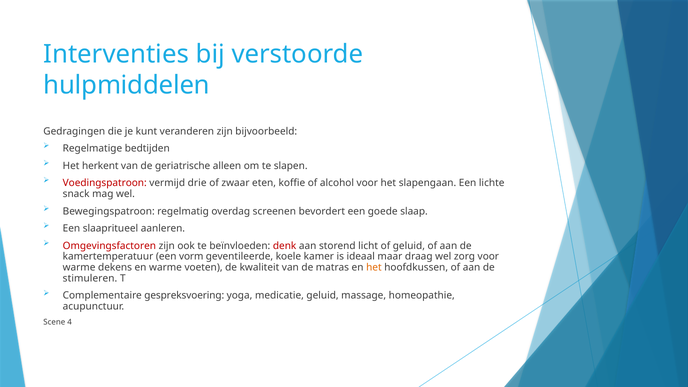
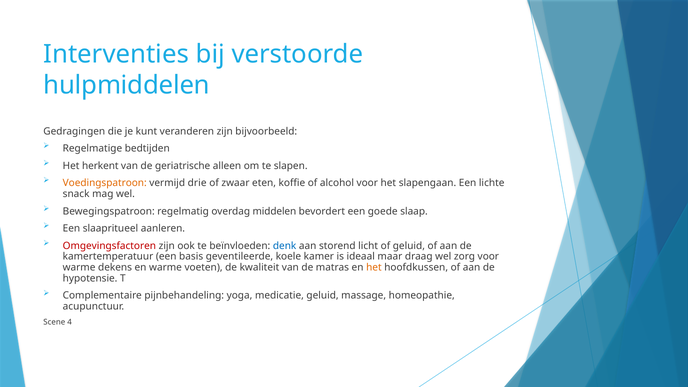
Voedingspatroon colour: red -> orange (105, 183)
screenen: screenen -> middelen (274, 211)
denk colour: red -> blue (285, 246)
vorm: vorm -> basis (191, 257)
stimuleren: stimuleren -> hypotensie (90, 278)
gespreksvoering: gespreksvoering -> pijnbehandeling (184, 296)
